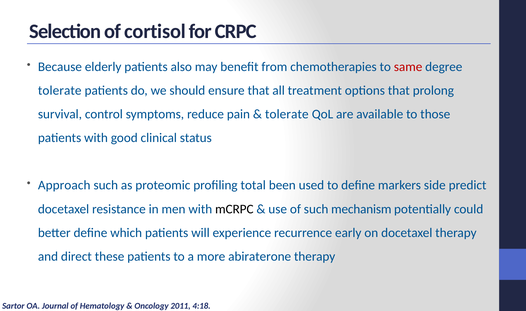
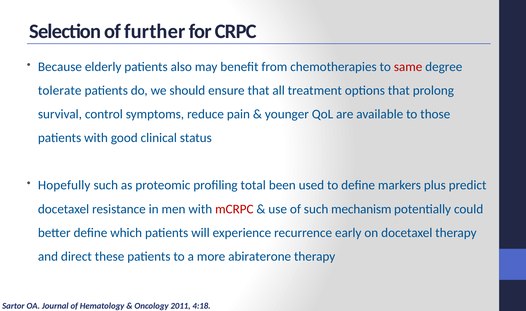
cortisol: cortisol -> further (155, 31)
tolerate: tolerate -> younger (287, 114)
Approach: Approach -> Hopefully (64, 185)
side: side -> plus (435, 185)
mCRPC colour: black -> red (234, 209)
